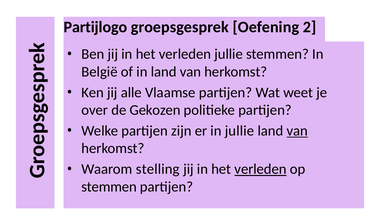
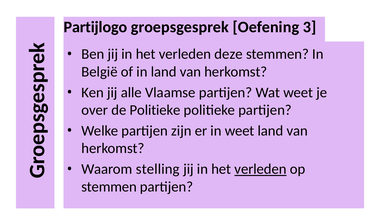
2: 2 -> 3 (310, 27)
verleden jullie: jullie -> deze (229, 54)
de Gekozen: Gekozen -> Politieke (155, 110)
in jullie: jullie -> weet (240, 131)
van underline: present -> none (297, 131)
